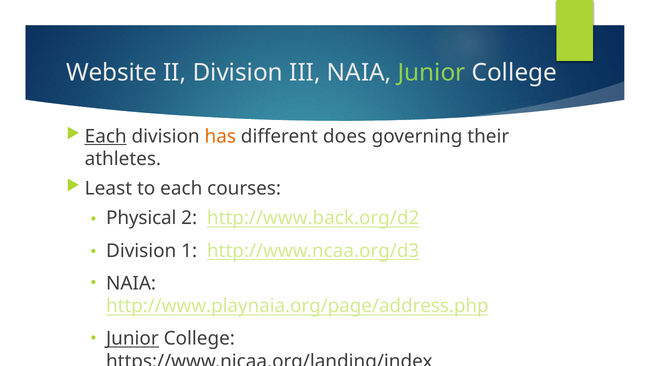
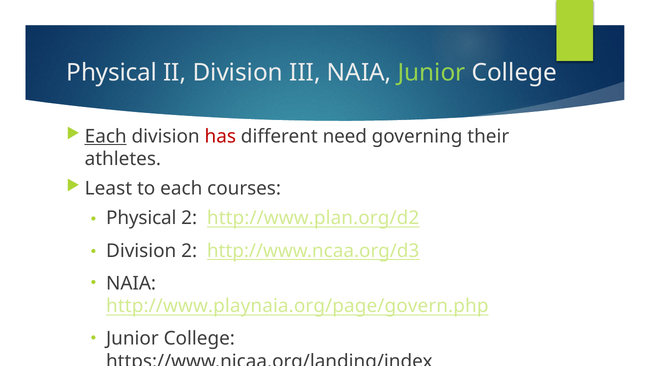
Website: Website -> Physical (112, 72)
has colour: orange -> red (220, 136)
does: does -> need (345, 136)
http://www.back.org/d2: http://www.back.org/d2 -> http://www.plan.org/d2 (313, 218)
Division 1: 1 -> 2 (189, 250)
http://www.playnaia.org/page/address.php: http://www.playnaia.org/page/address.php -> http://www.playnaia.org/page/govern.php (297, 306)
Junior underline: present -> none (132, 338)
